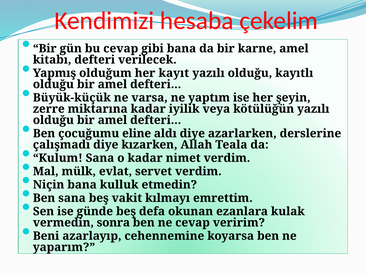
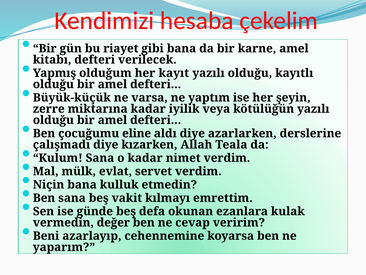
bu cevap: cevap -> riayet (121, 48)
sonra: sonra -> değer (113, 222)
